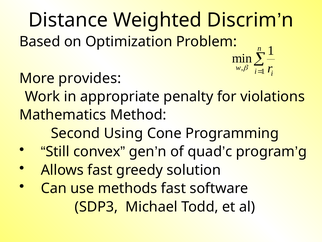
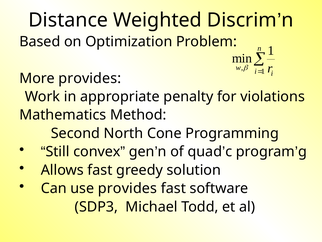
Using: Using -> North (124, 133)
use methods: methods -> provides (127, 188)
